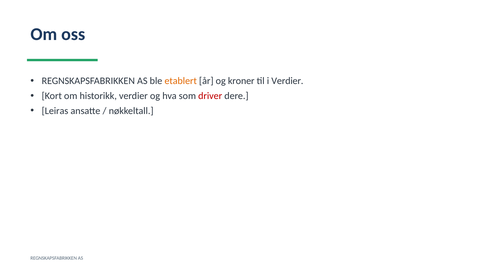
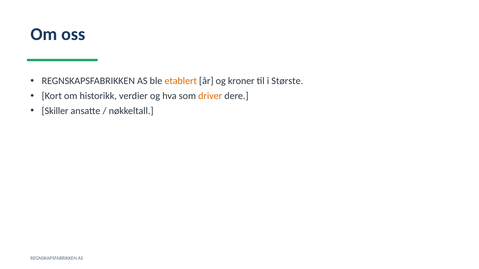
i Verdier: Verdier -> Største (287, 81)
driver colour: red -> orange (210, 96)
Leiras: Leiras -> Skiller (55, 111)
